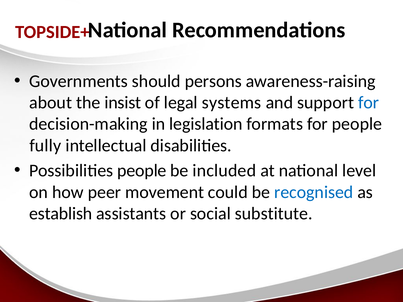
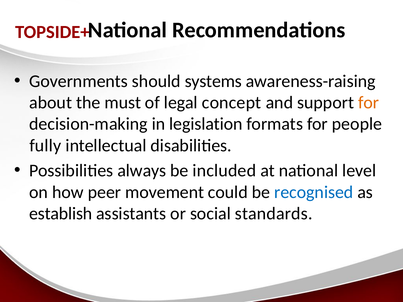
persons: persons -> systems (213, 81)
insist: insist -> must (123, 103)
systems: systems -> concept (232, 103)
for colour: blue -> orange (369, 103)
Possibilities people: people -> always (142, 171)
substitute: substitute -> standards (274, 214)
